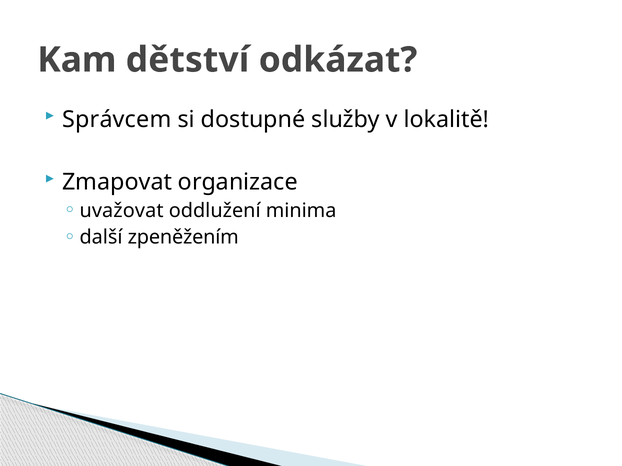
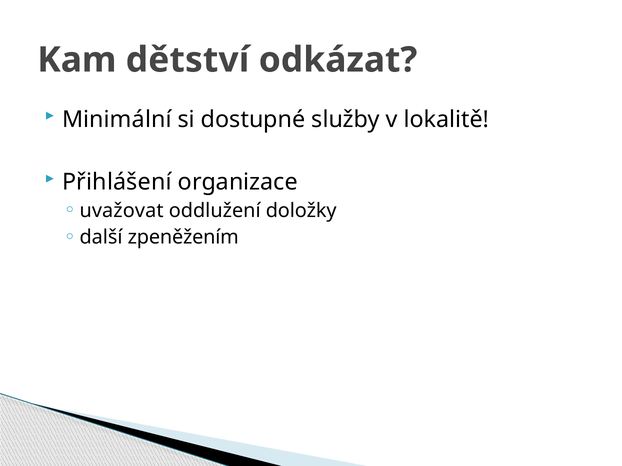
Správcem: Správcem -> Minimální (117, 119)
Zmapovat: Zmapovat -> Přihlášení (117, 182)
minima: minima -> doložky (301, 211)
